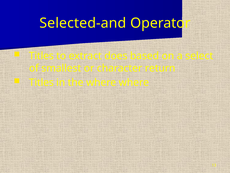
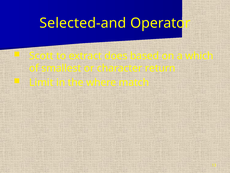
Titles: Titles -> Scott (41, 56)
select: select -> which (199, 56)
Titles: Titles -> Limit (41, 82)
where where: where -> match (134, 82)
